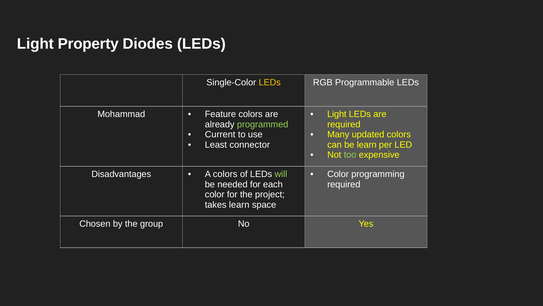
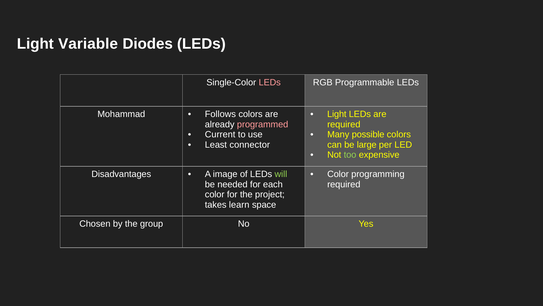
Property: Property -> Variable (88, 44)
LEDs colour: yellow -> pink (270, 82)
Feature: Feature -> Follows (220, 114)
programmed colour: light green -> pink (263, 124)
updated: updated -> possible (368, 134)
be learn: learn -> large (367, 144)
A colors: colors -> image (225, 174)
